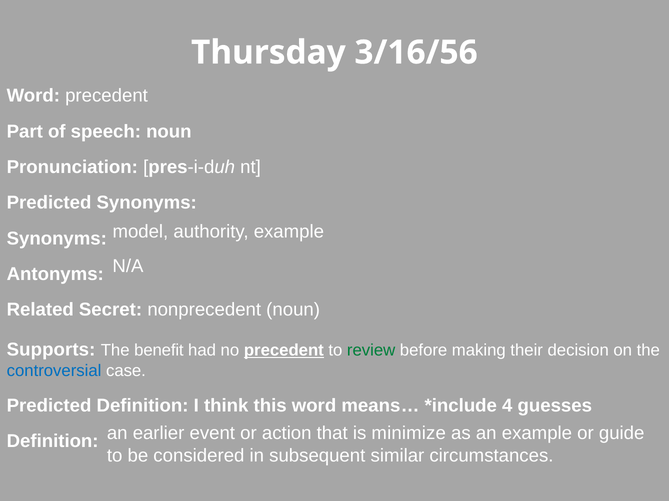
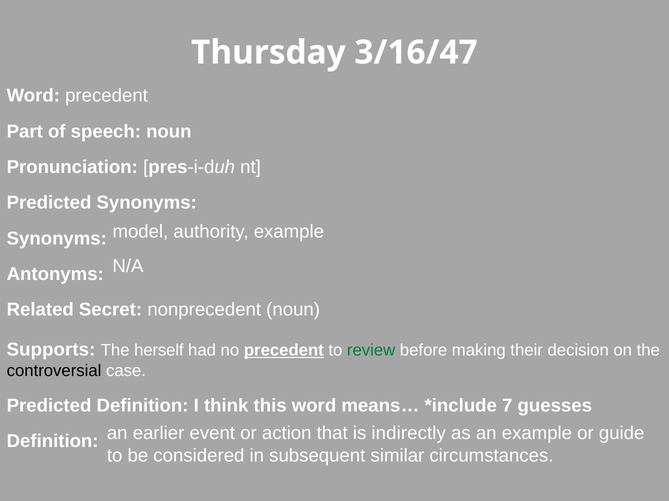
3/16/56: 3/16/56 -> 3/16/47 (416, 53)
benefit: benefit -> herself (159, 351)
controversial colour: blue -> black (54, 371)
4: 4 -> 7 (507, 406)
minimize: minimize -> indirectly (409, 434)
